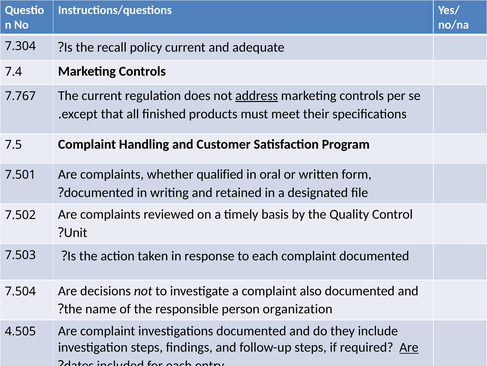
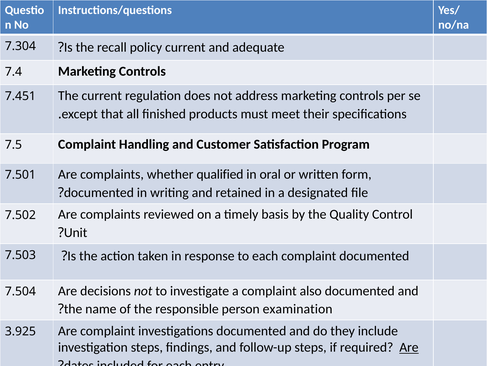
7.767: 7.767 -> 7.451 (20, 96)
address underline: present -> none (257, 95)
organization: organization -> examination (298, 308)
4.505: 4.505 -> 3.925 (20, 331)
